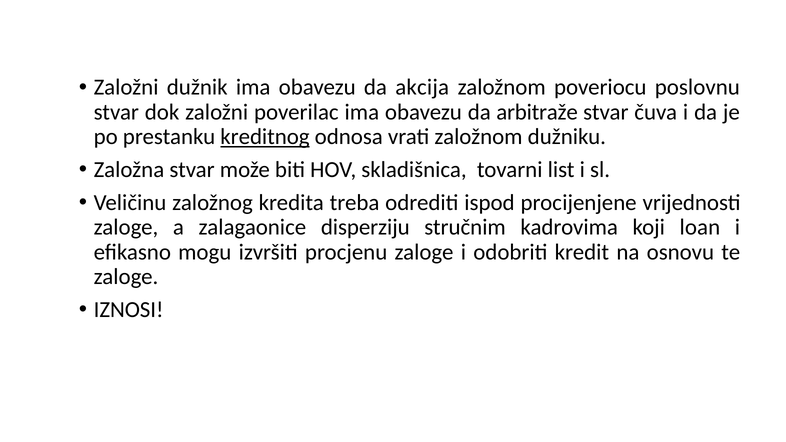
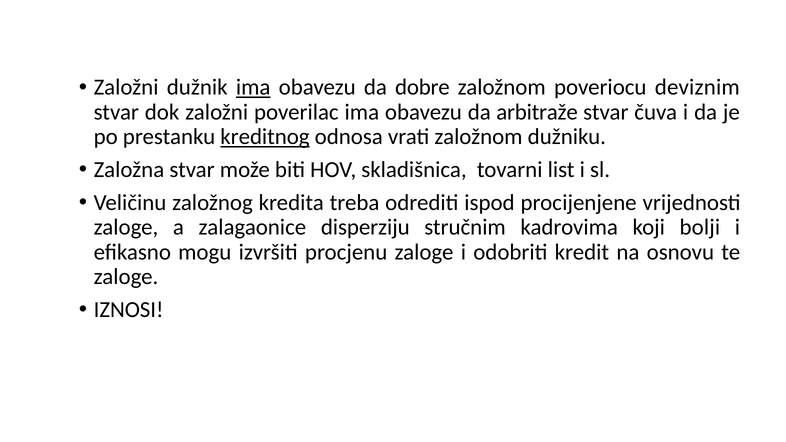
ima underline: none -> present (253, 87)
akcija: akcija -> dobre (422, 87)
poslovnu: poslovnu -> deviznim (697, 87)
loan: loan -> bolji (700, 227)
